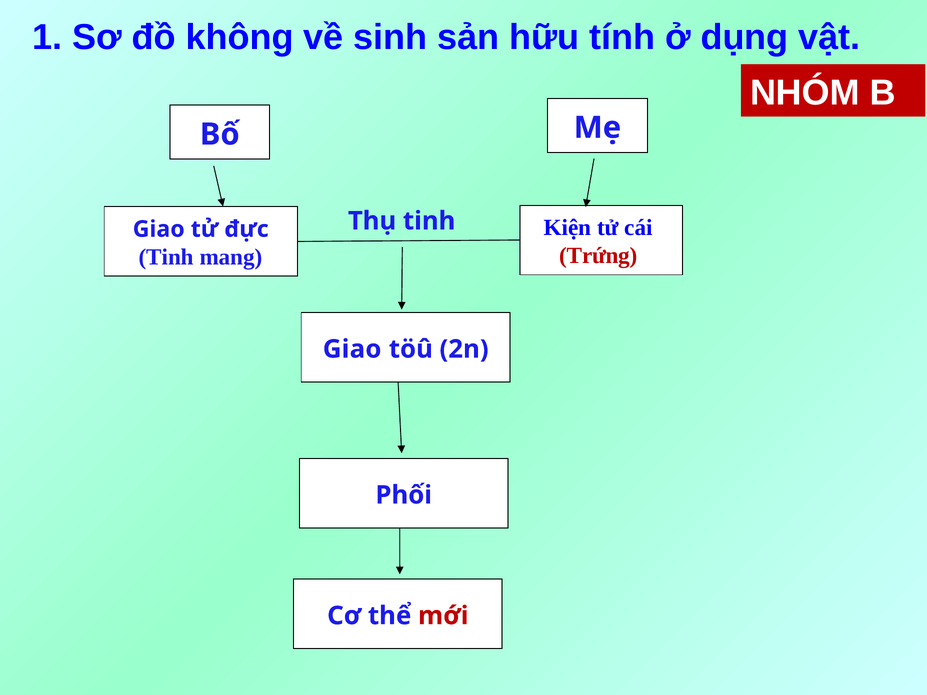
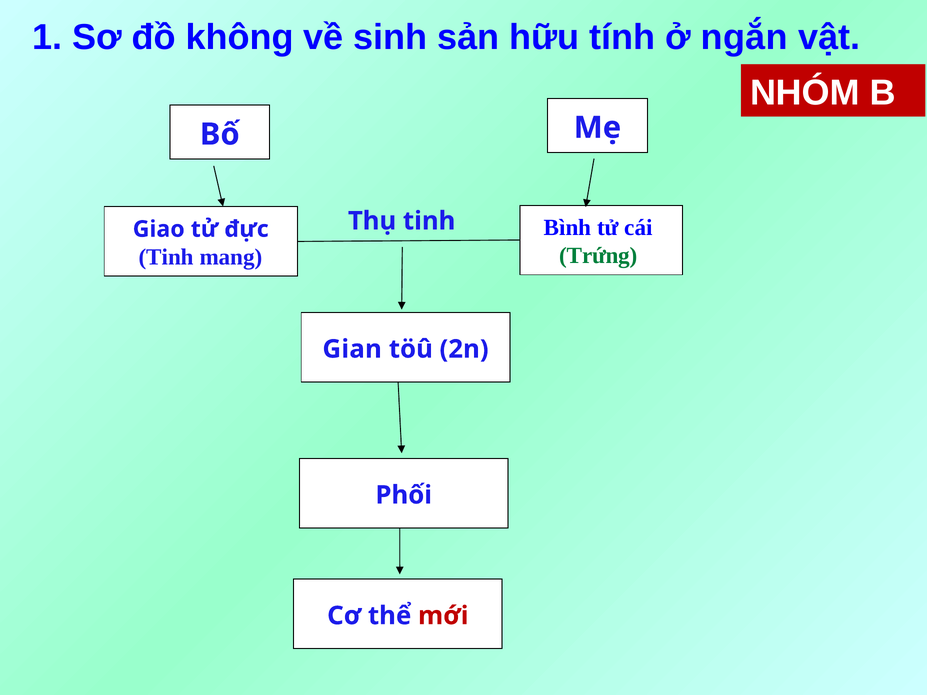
dụng: dụng -> ngắn (744, 37)
Kiện: Kiện -> Bình (568, 228)
Trứng colour: red -> green (598, 256)
Giao: Giao -> Gian (352, 349)
